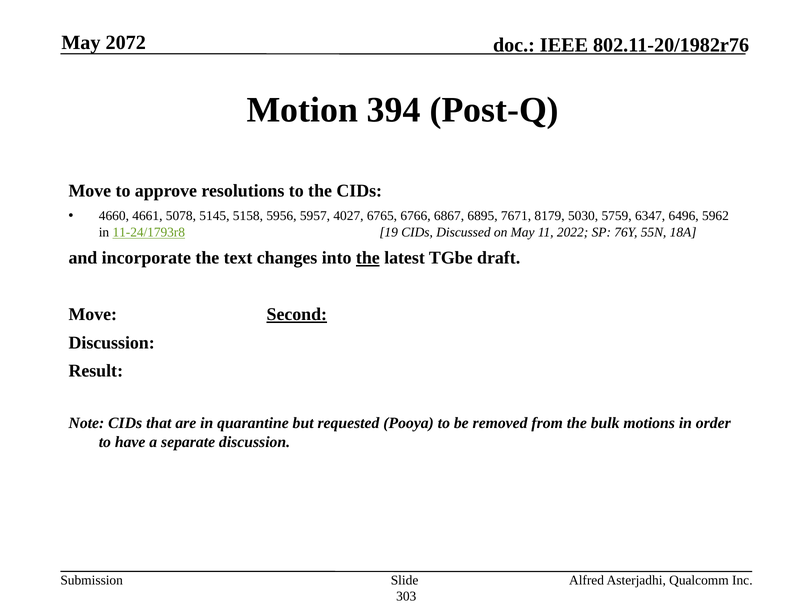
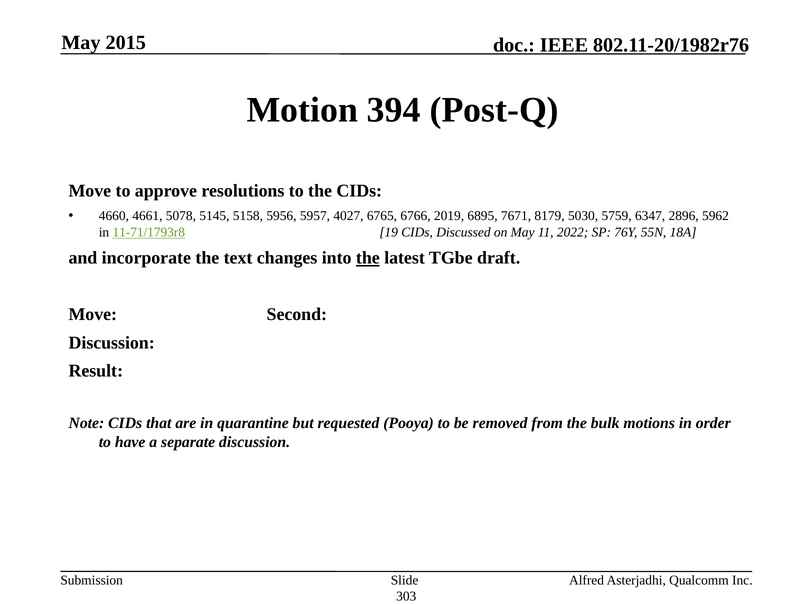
2072: 2072 -> 2015 (126, 43)
6867: 6867 -> 2019 (449, 216)
6496: 6496 -> 2896 (684, 216)
11-24/1793r8: 11-24/1793r8 -> 11-71/1793r8 (149, 232)
Second underline: present -> none (297, 314)
